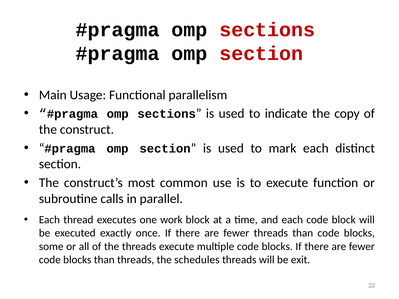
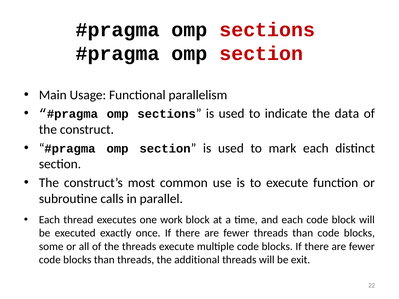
copy: copy -> data (347, 114)
schedules: schedules -> additional (197, 260)
